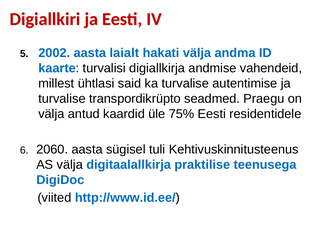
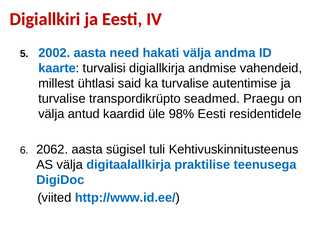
laialt: laialt -> need (124, 53)
75%: 75% -> 98% (181, 114)
2060: 2060 -> 2062 (52, 150)
